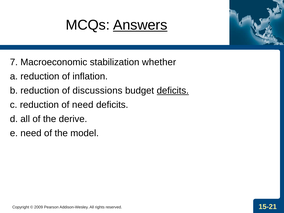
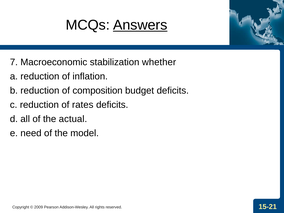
discussions: discussions -> composition (98, 91)
deficits underline: present -> none (173, 91)
of need: need -> rates (83, 105)
derive: derive -> actual (73, 119)
